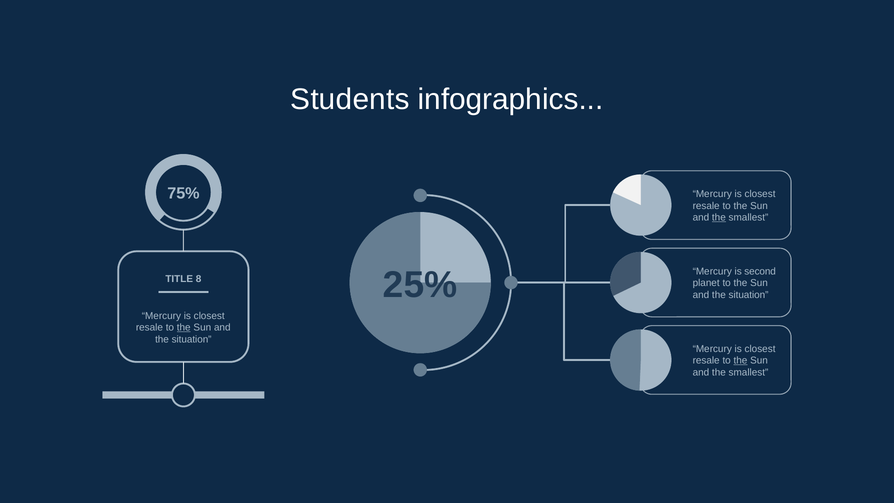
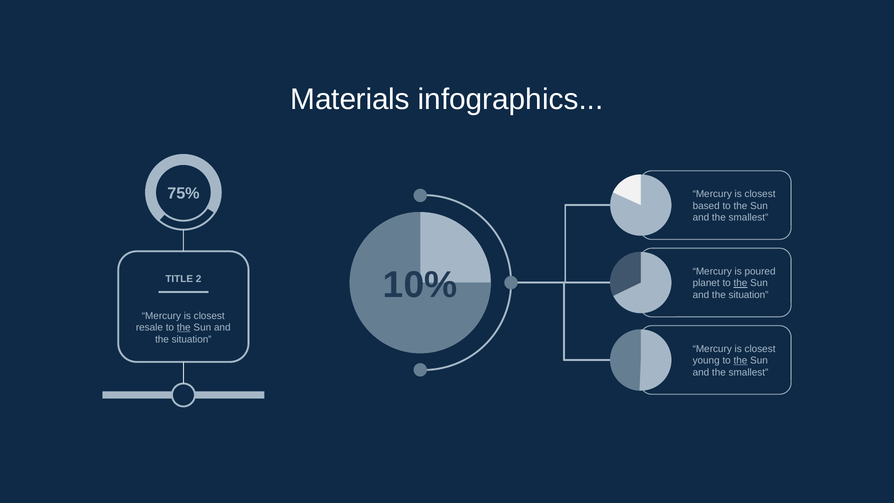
Students: Students -> Materials (350, 99)
resale: resale -> based (706, 206)
the underline: present -> none (719, 218)
second: second -> poured (760, 271)
25%: 25% -> 10% (420, 285)
8: 8 -> 2 (199, 279)
the underline: none -> present (740, 283)
resale: resale -> young (706, 361)
